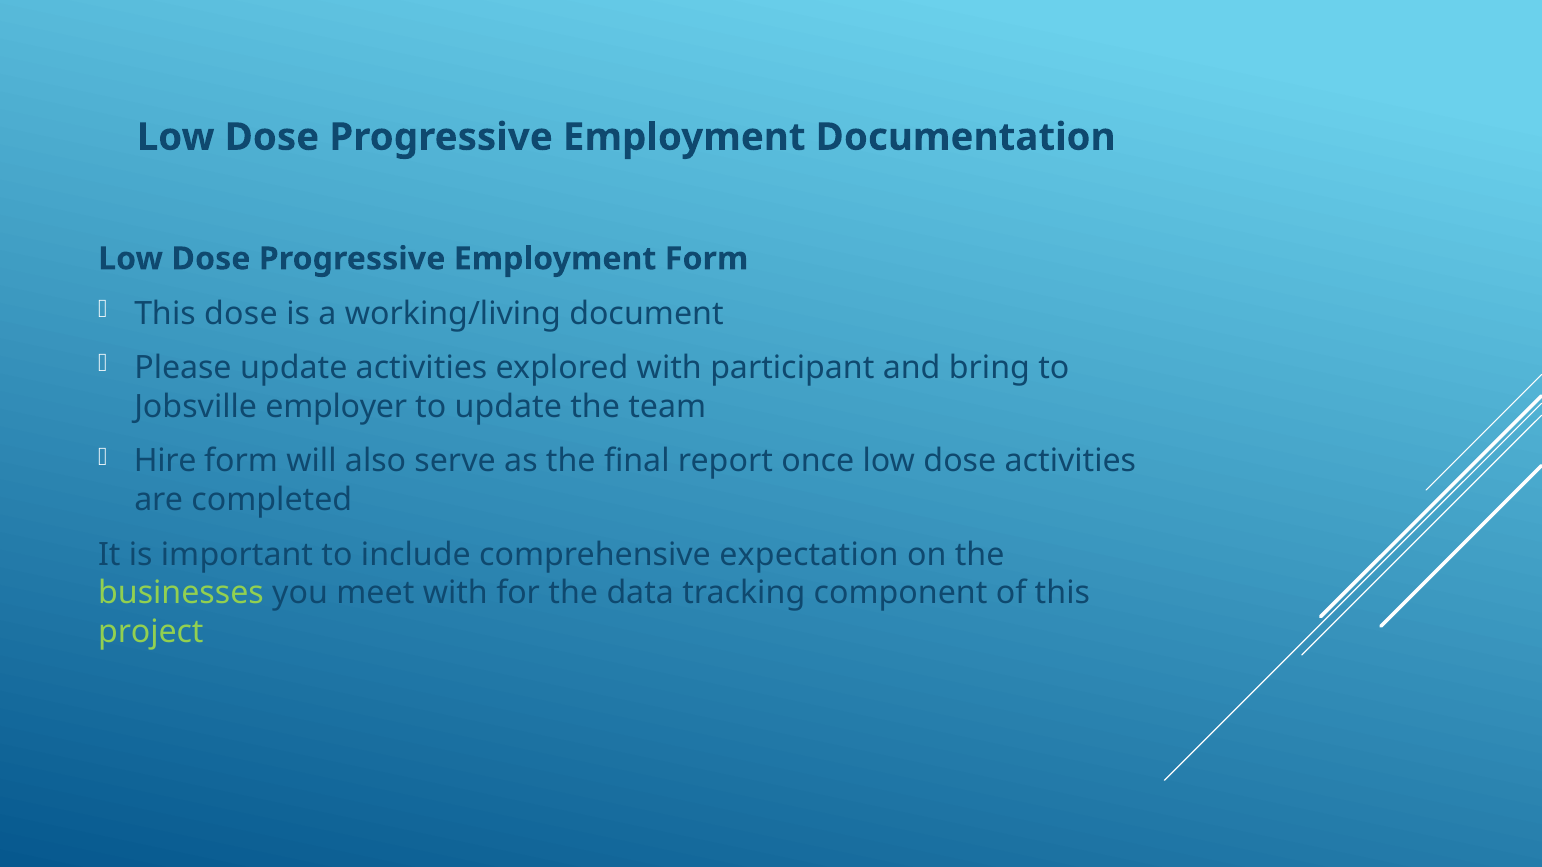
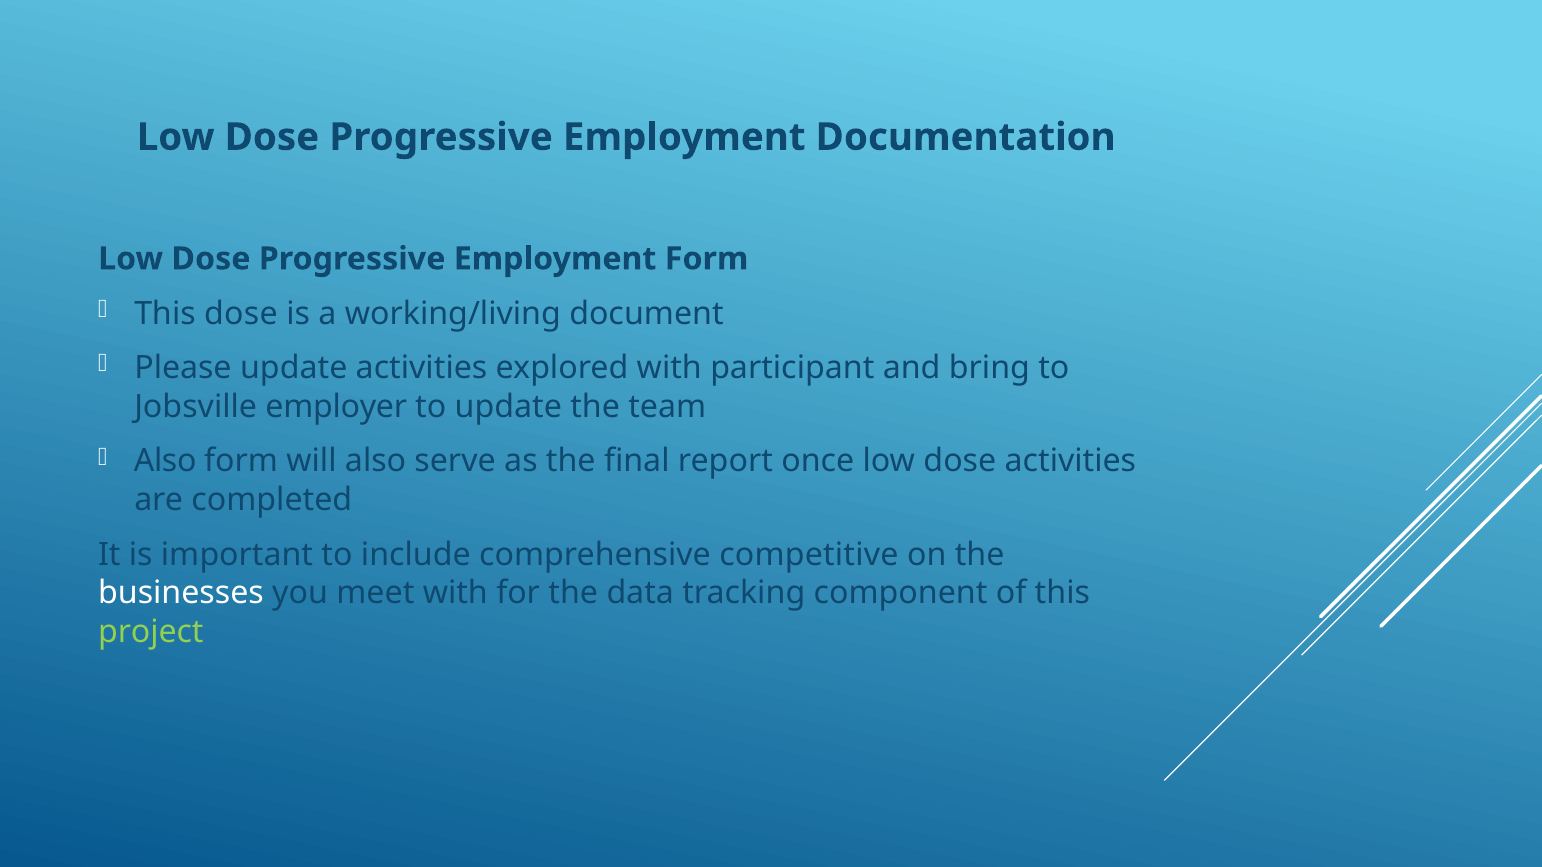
Hire: Hire -> Also (165, 462)
expectation: expectation -> competitive (809, 555)
businesses colour: light green -> white (181, 593)
